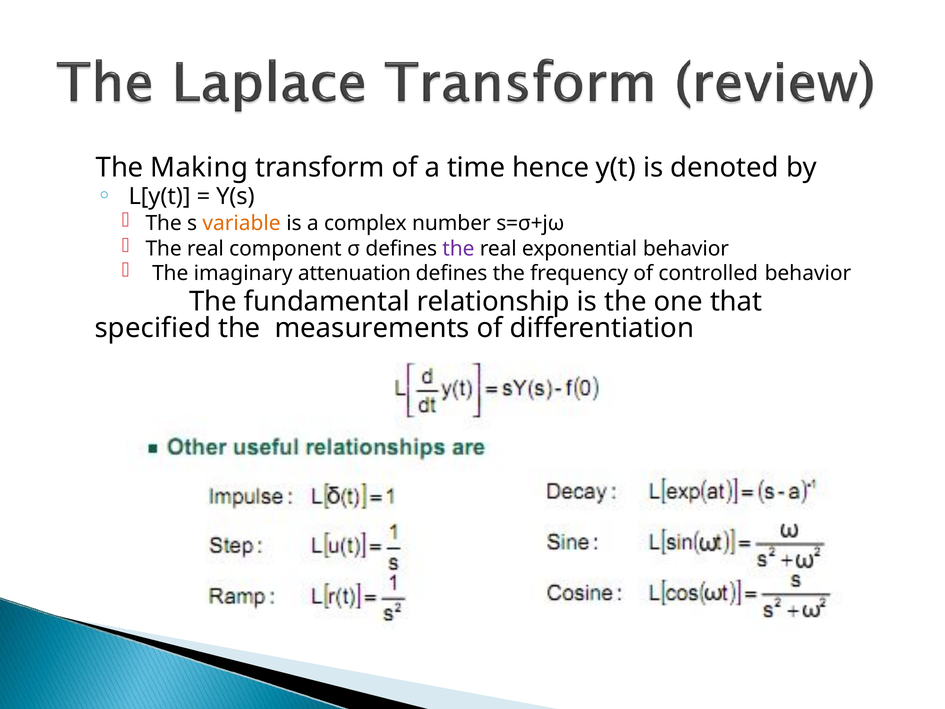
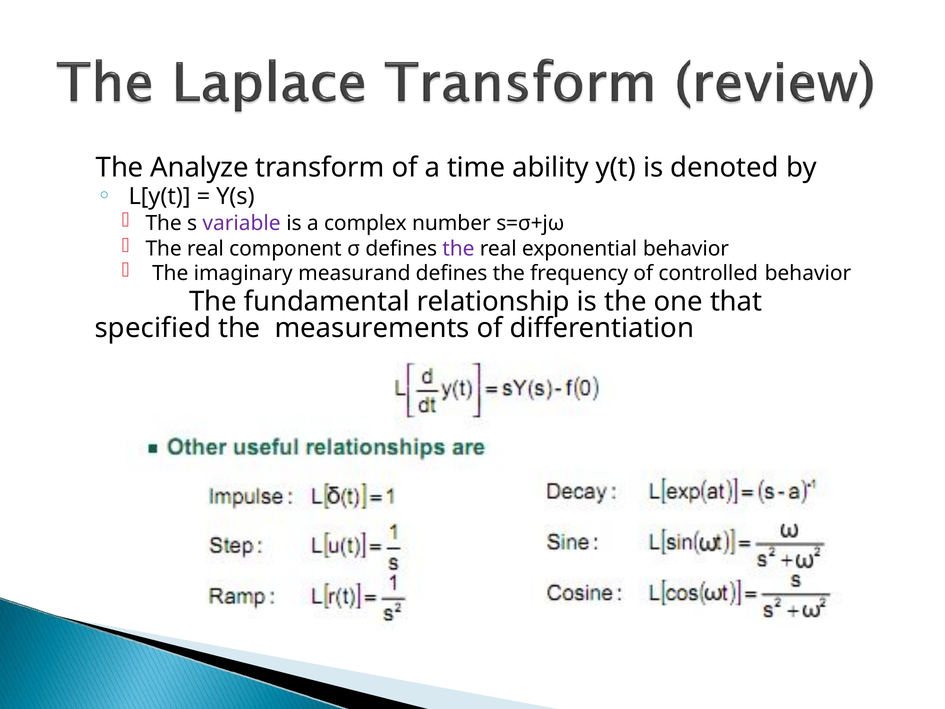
Making: Making -> Analyze (200, 167)
hence: hence -> ability (551, 167)
variable colour: orange -> purple (242, 223)
attenuation: attenuation -> measurand (354, 273)
